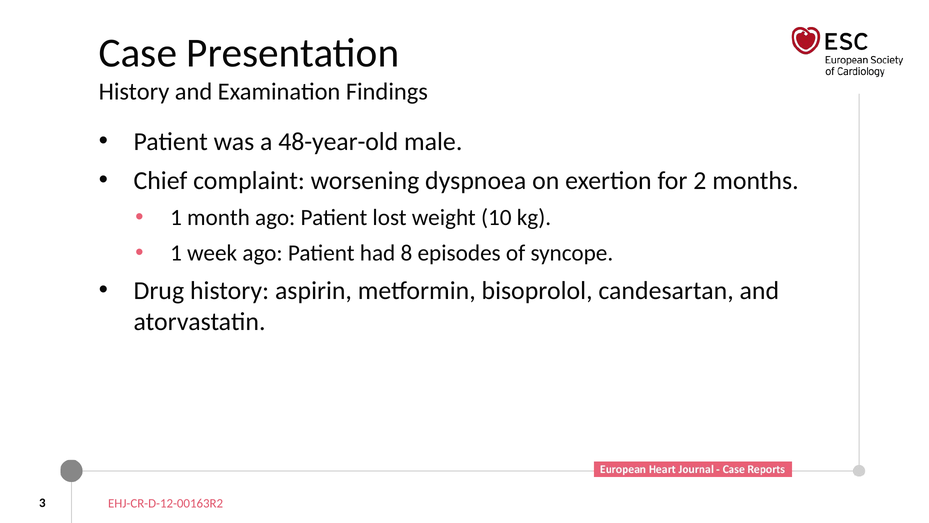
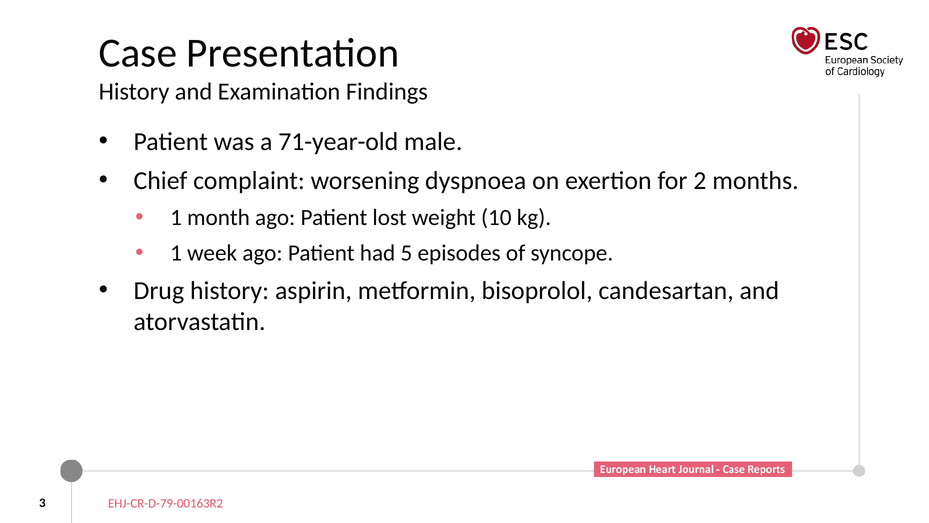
48-year-old: 48-year-old -> 71-year-old (338, 142)
8: 8 -> 5 (406, 253)
EHJ-CR-D-12-00163R2: EHJ-CR-D-12-00163R2 -> EHJ-CR-D-79-00163R2 (166, 503)
